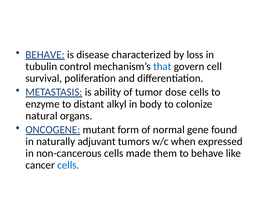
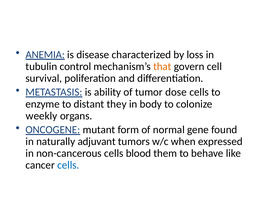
BEHAVE: BEHAVE -> ANEMIA (45, 54)
that colour: blue -> orange (162, 66)
alkyl: alkyl -> they (117, 104)
natural: natural -> weekly (41, 116)
made: made -> blood (138, 153)
